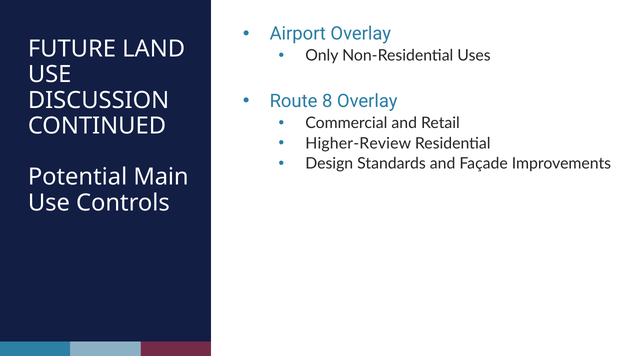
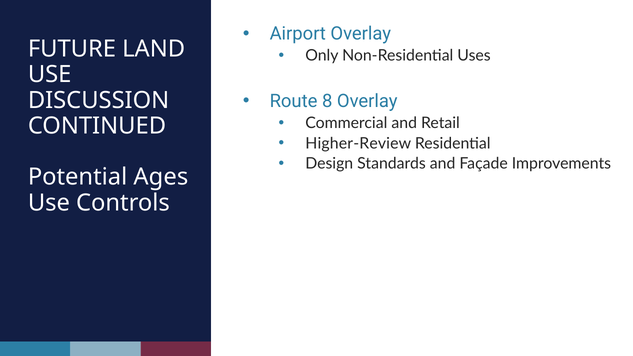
Main: Main -> Ages (161, 177)
